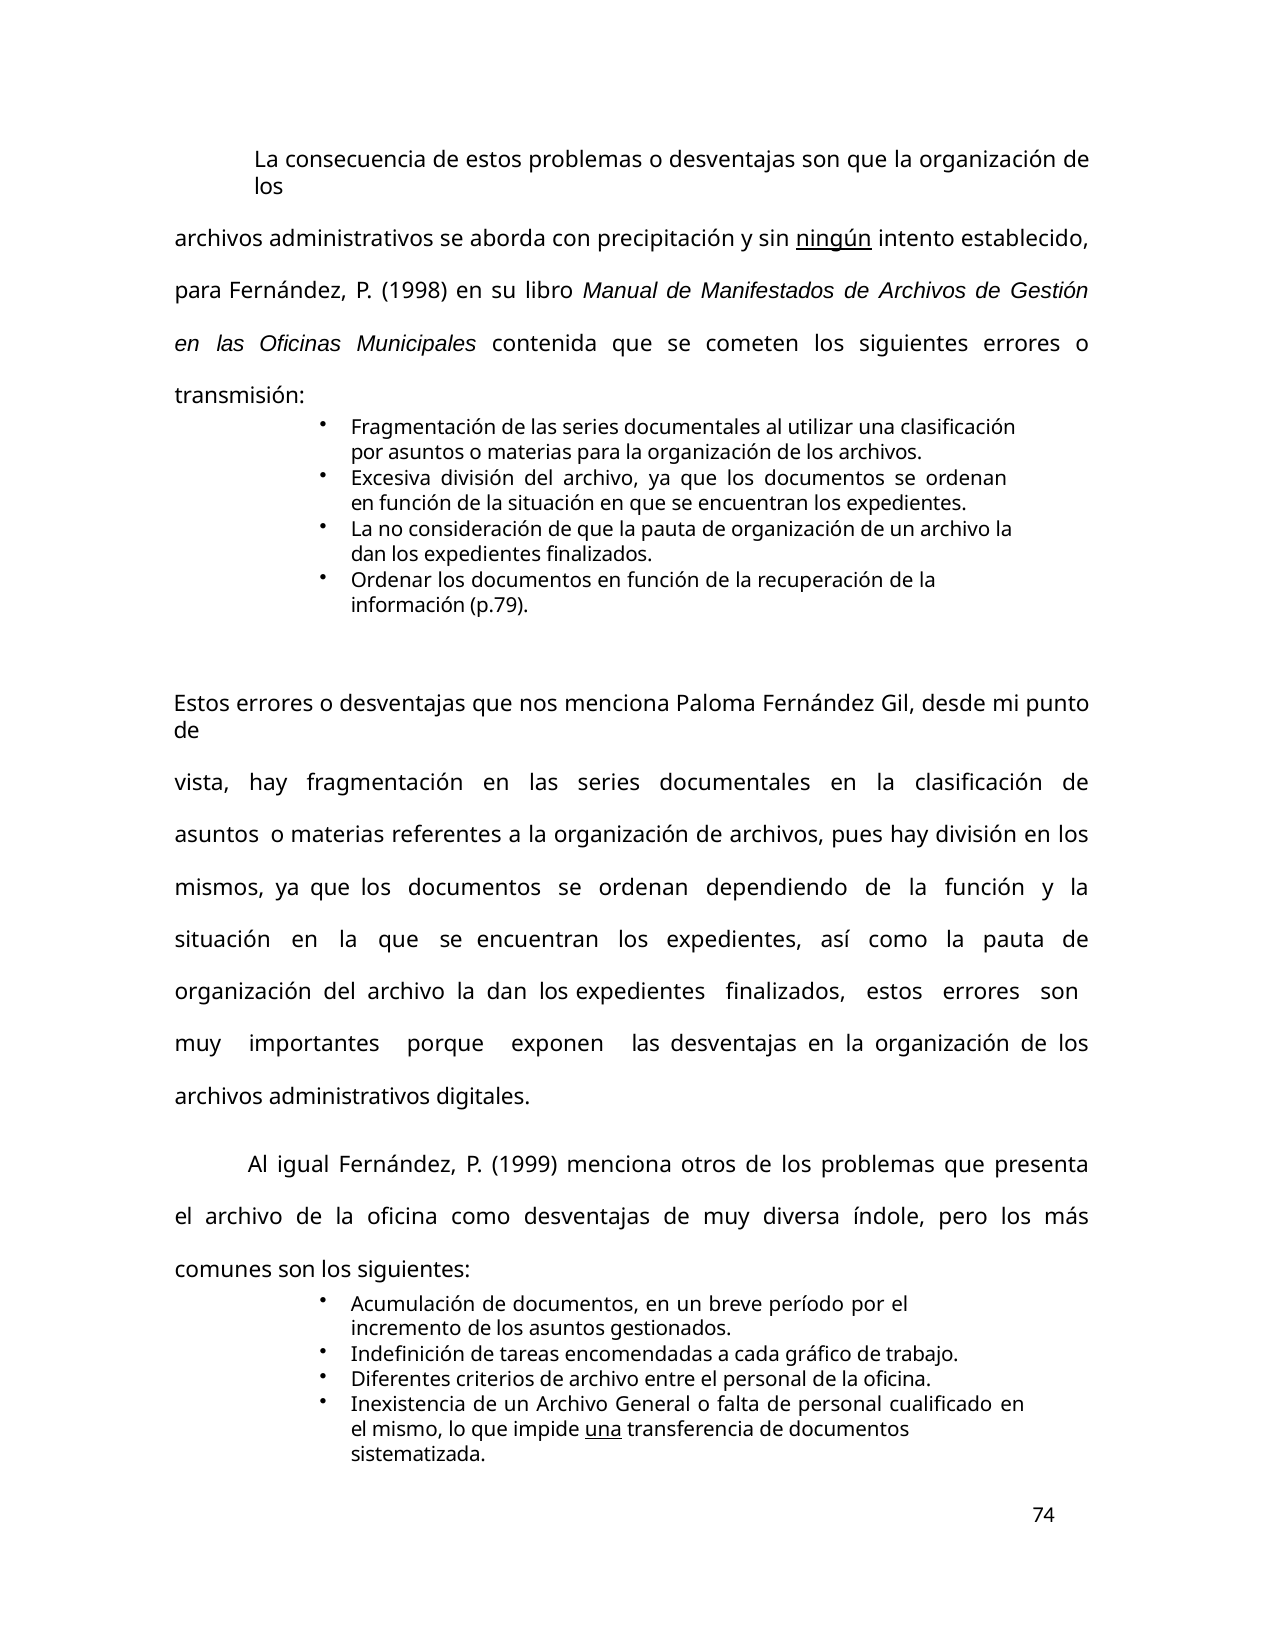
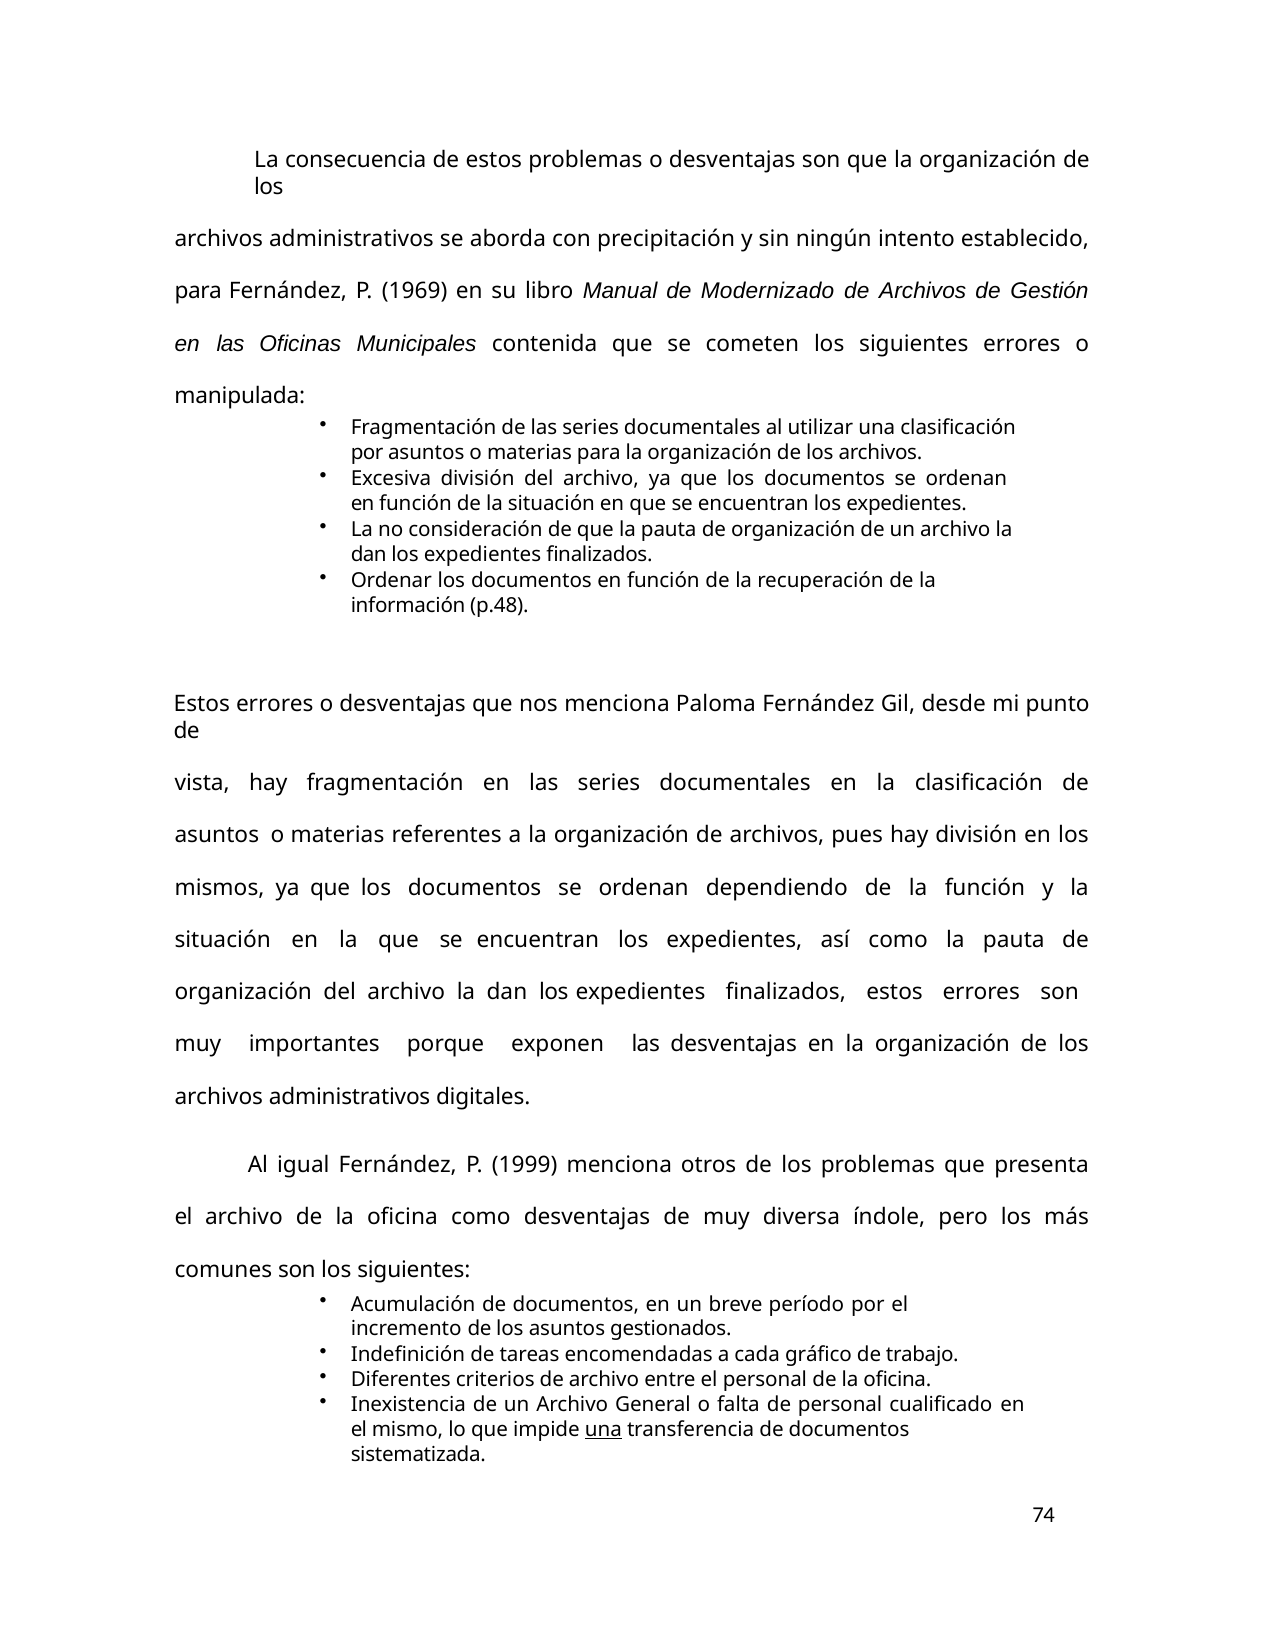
ningún underline: present -> none (834, 239)
1998: 1998 -> 1969 (415, 291)
Manifestados: Manifestados -> Modernizado (768, 291)
transmisión: transmisión -> manipulada (240, 396)
p.79: p.79 -> p.48 (499, 605)
